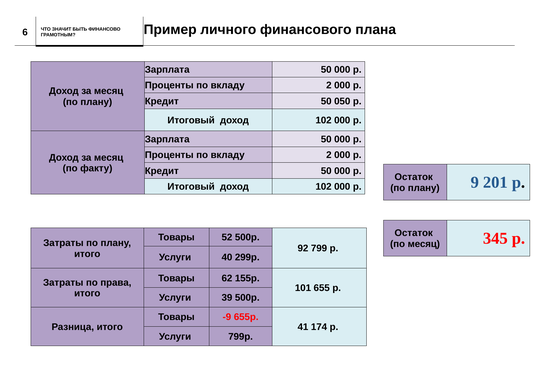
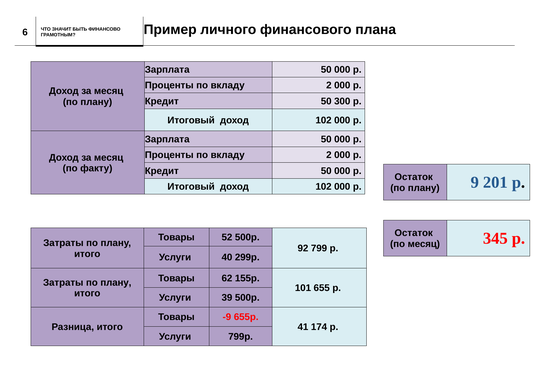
050: 050 -> 300 (342, 101)
права: права -> плану (116, 283)
